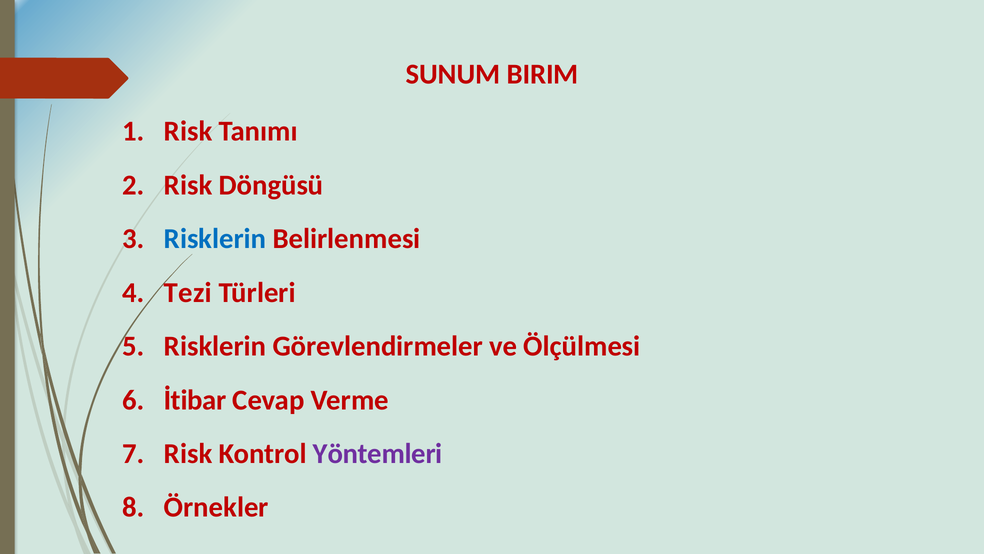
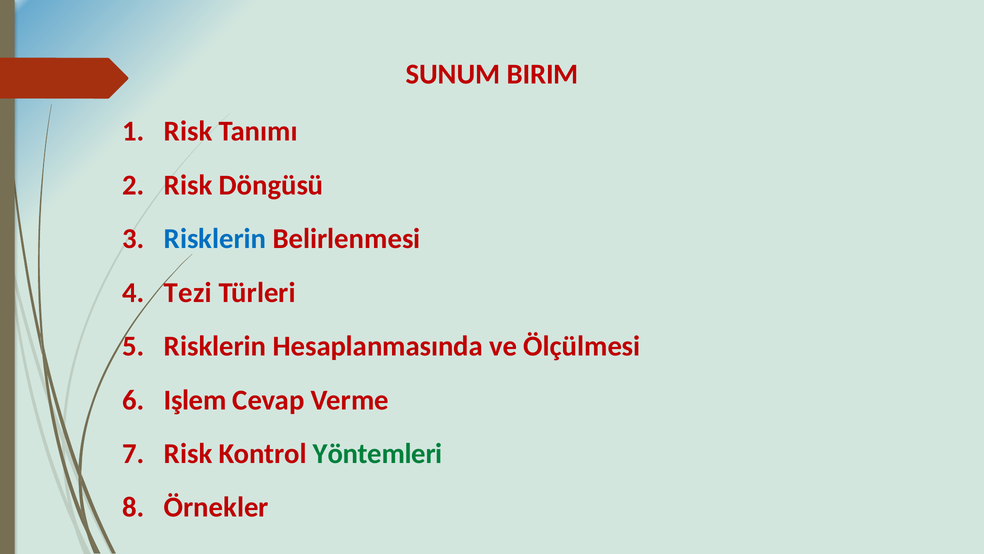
Görevlendirmeler: Görevlendirmeler -> Hesaplanmasında (378, 346)
İtibar: İtibar -> Işlem (195, 400)
Yöntemleri colour: purple -> green (378, 453)
